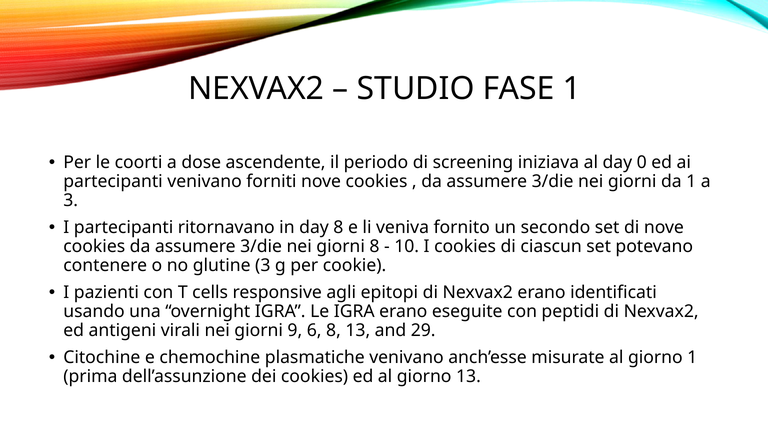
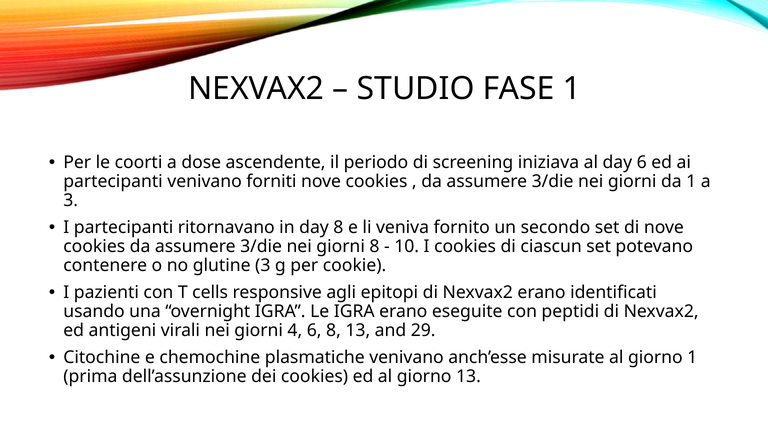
day 0: 0 -> 6 (642, 163)
9: 9 -> 4 (295, 330)
